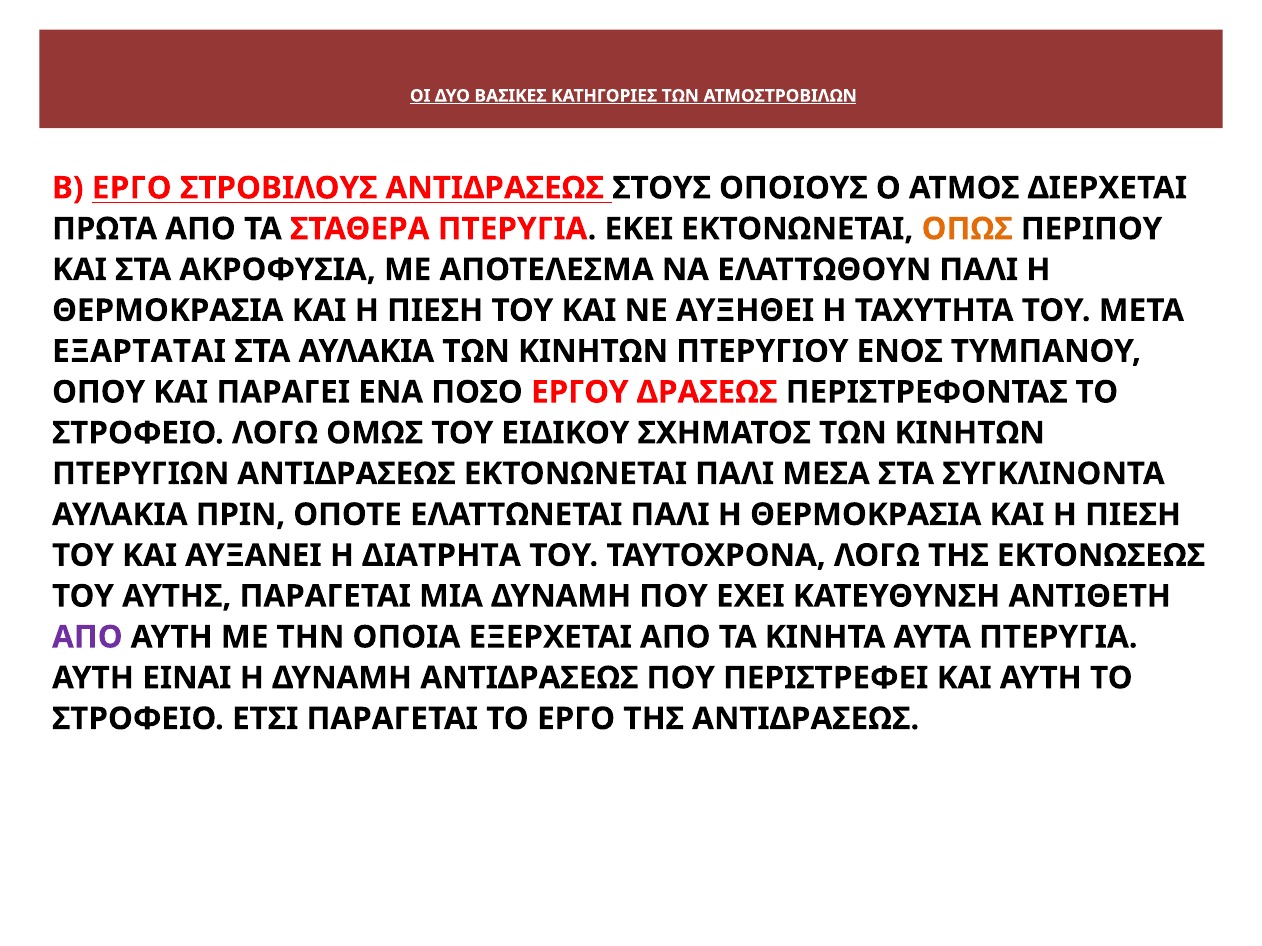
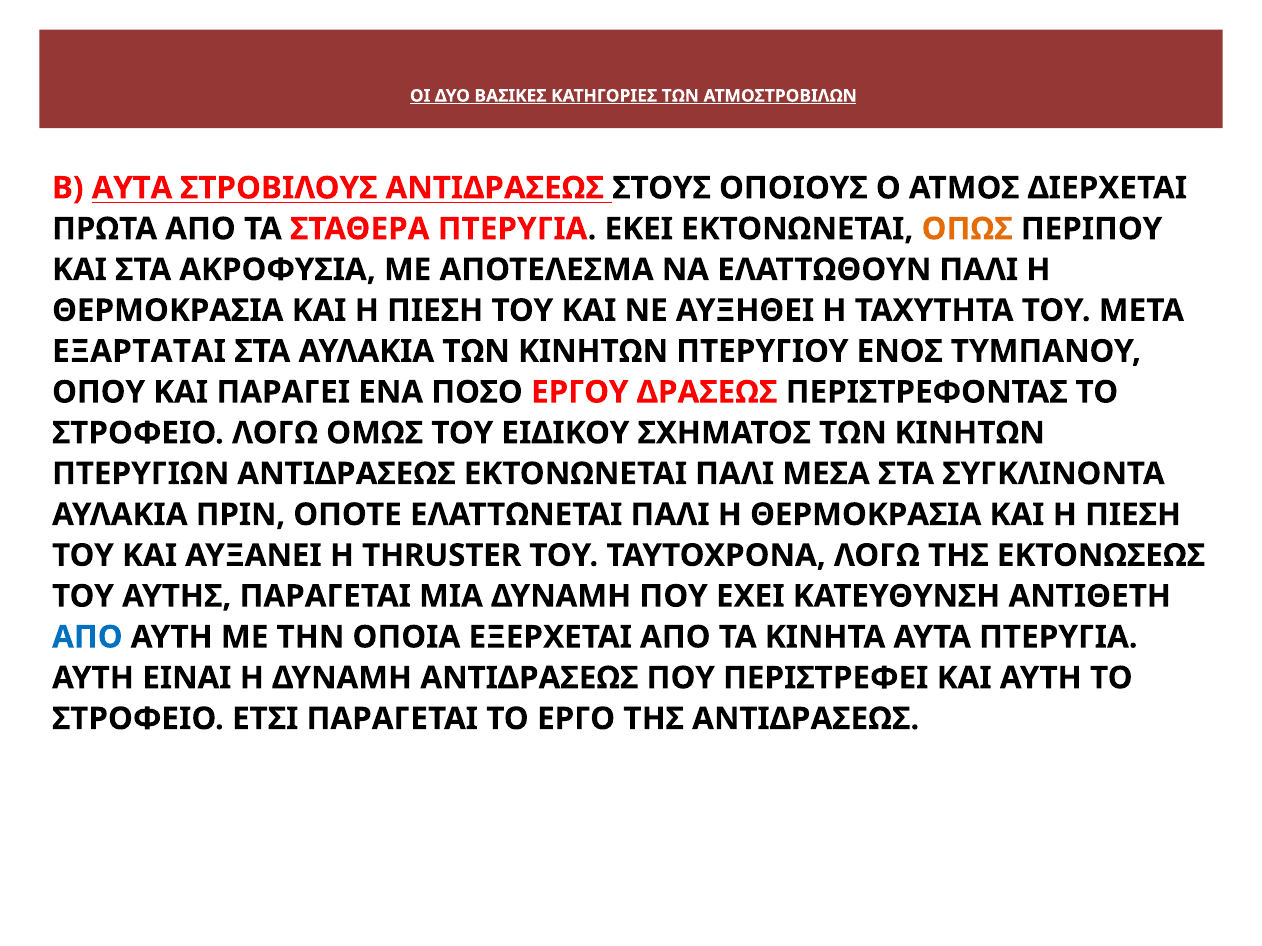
Β ΕΡΓΟ: ΕΡΓΟ -> ΑΥΤΑ (132, 188)
ΔΙΑΤΡΗΤΑ: ΔΙΑΤΡΗΤΑ -> THRUSTER (442, 556)
ΑΠΟ colour: purple -> blue (87, 637)
